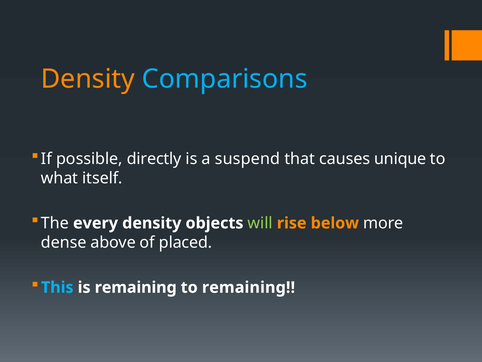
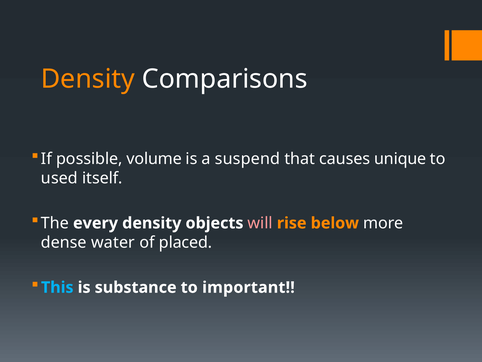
Comparisons colour: light blue -> white (225, 79)
directly: directly -> volume (154, 159)
what: what -> used (59, 178)
will colour: light green -> pink (260, 223)
above: above -> water (113, 242)
is remaining: remaining -> substance (136, 287)
to remaining: remaining -> important (249, 287)
